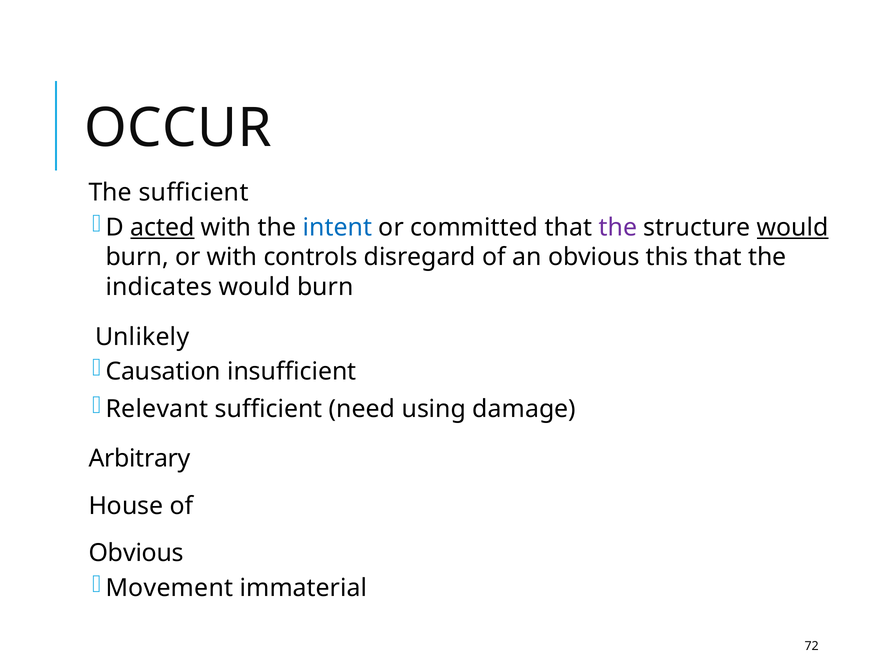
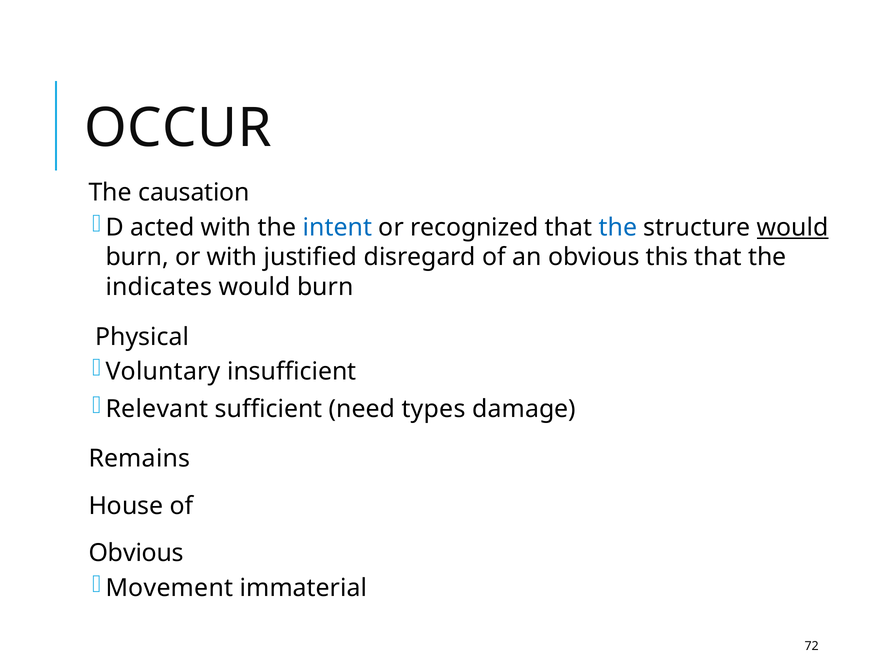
The sufficient: sufficient -> causation (194, 193)
acted underline: present -> none (162, 228)
committed: committed -> recognized (474, 228)
the colour: purple -> blue (618, 228)
controls: controls -> justified (310, 257)
Unlikely: Unlikely -> Physical (142, 337)
Causation: Causation -> Voluntary (163, 372)
using: using -> types (434, 409)
Arbitrary: Arbitrary -> Remains (139, 459)
